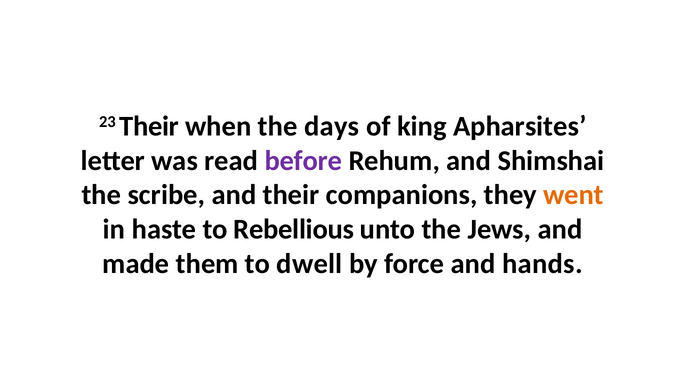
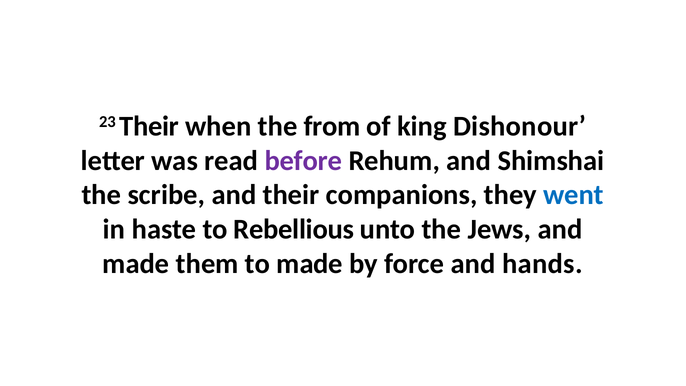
days: days -> from (332, 126)
Apharsites: Apharsites -> Dishonour (520, 126)
went colour: orange -> blue (574, 195)
to dwell: dwell -> made (310, 264)
